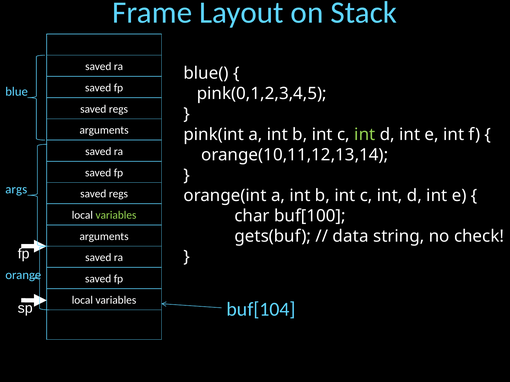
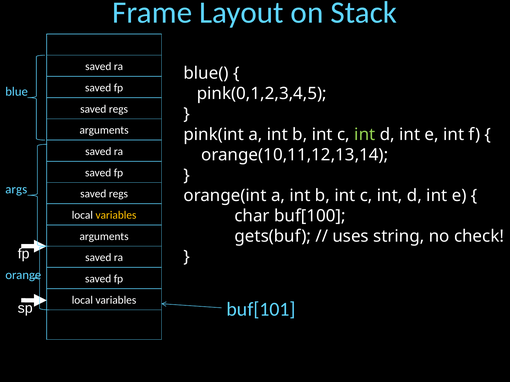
variables colour: light green -> yellow (116, 215)
data: data -> uses (351, 237)
buf[104: buf[104 -> buf[101 (261, 310)
